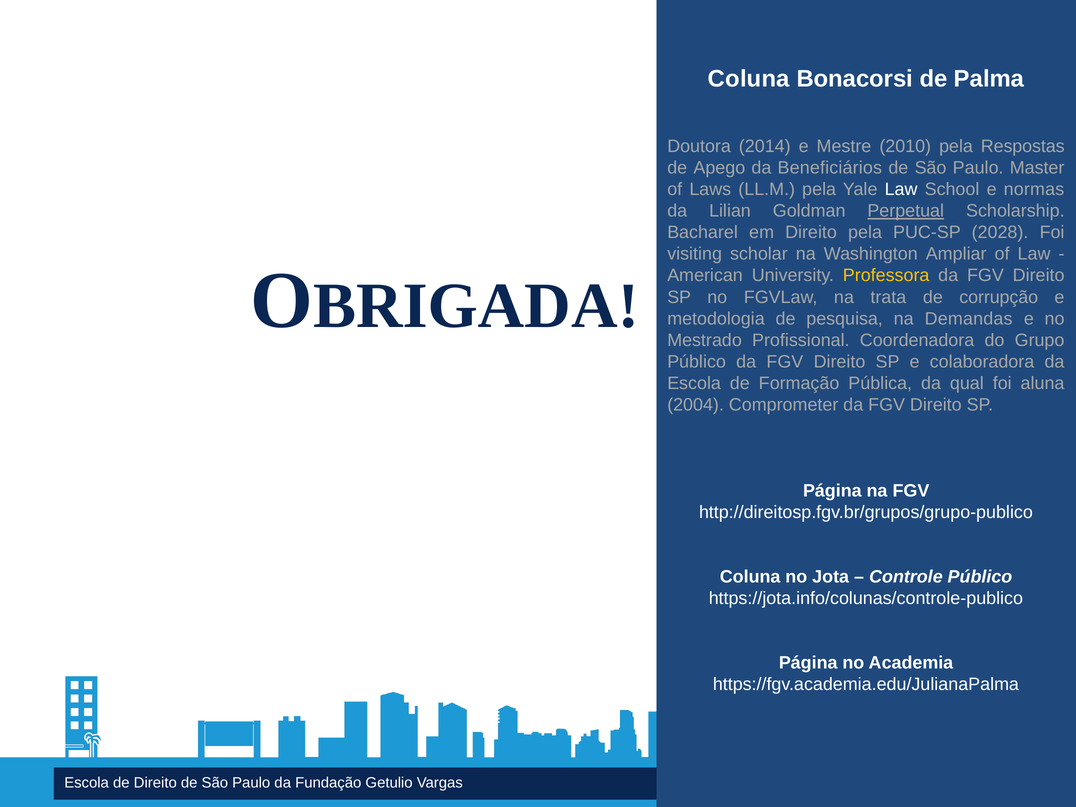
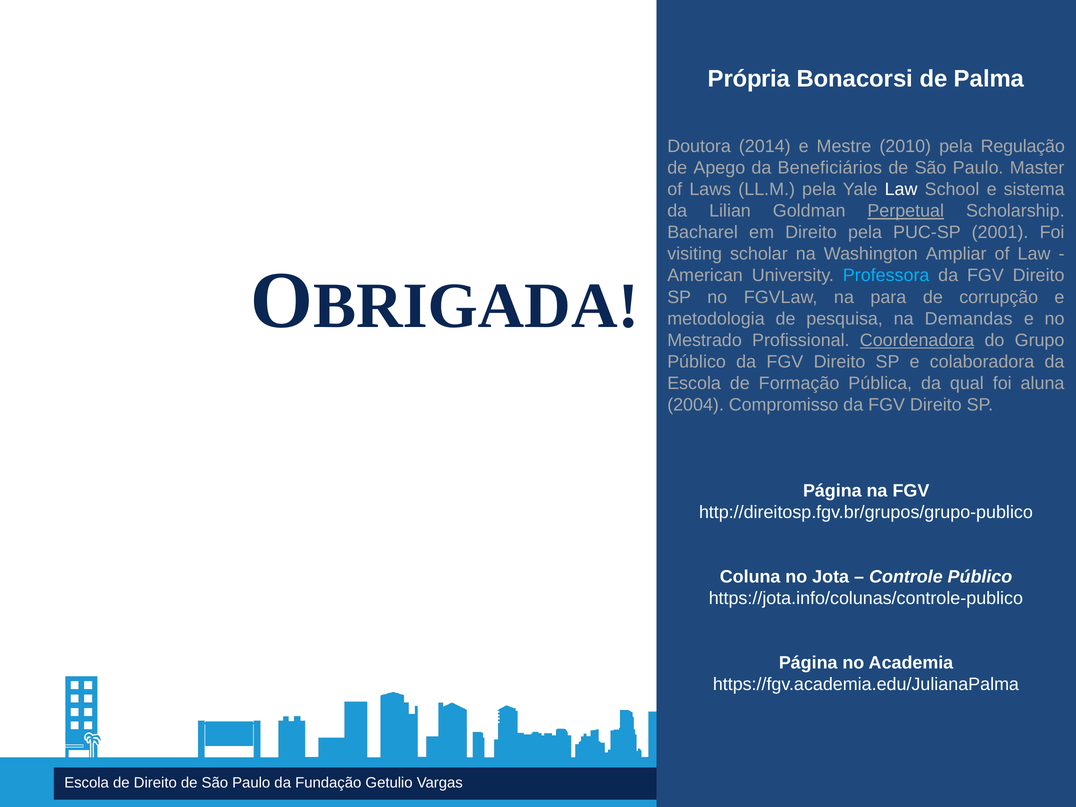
Coluna: Coluna -> Própria (749, 79)
Respostas: Respostas -> Regulação (1023, 146)
normas: normas -> sistema (1034, 190)
2028: 2028 -> 2001 (1000, 233)
Professora colour: yellow -> light blue (886, 276)
trata: trata -> para (888, 297)
Coordenadora underline: none -> present (917, 340)
Comprometer: Comprometer -> Compromisso (784, 405)
